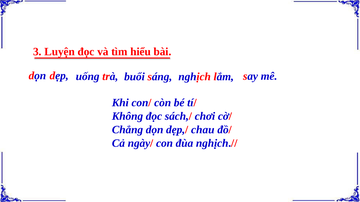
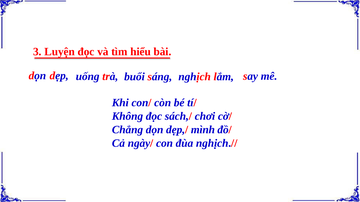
chau: chau -> mình (203, 130)
